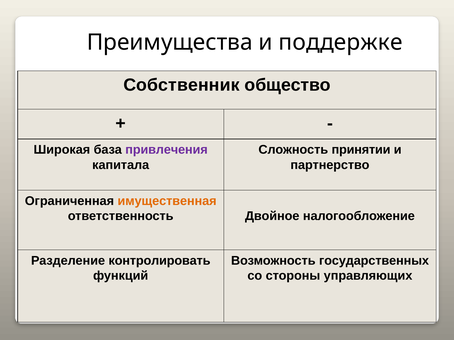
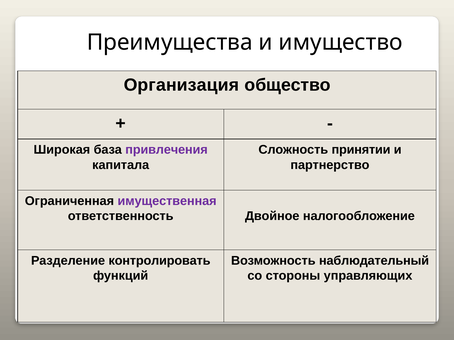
поддержке: поддержке -> имущество (341, 42)
Собственник: Собственник -> Организация (181, 85)
имущественная colour: orange -> purple (167, 201)
государственных: государственных -> наблюдательный (374, 261)
